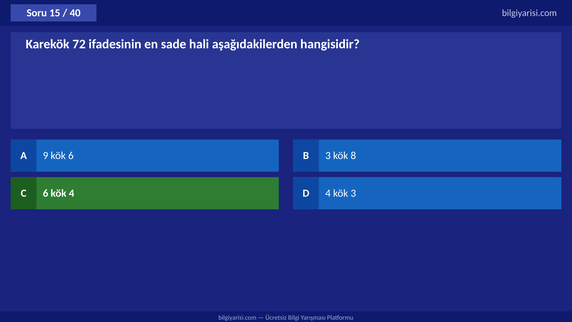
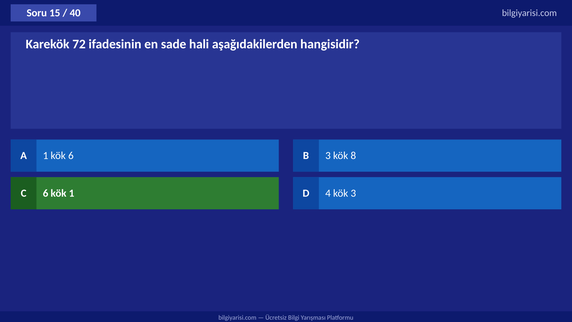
A 9: 9 -> 1 (46, 156)
kök 4: 4 -> 1 (72, 193)
